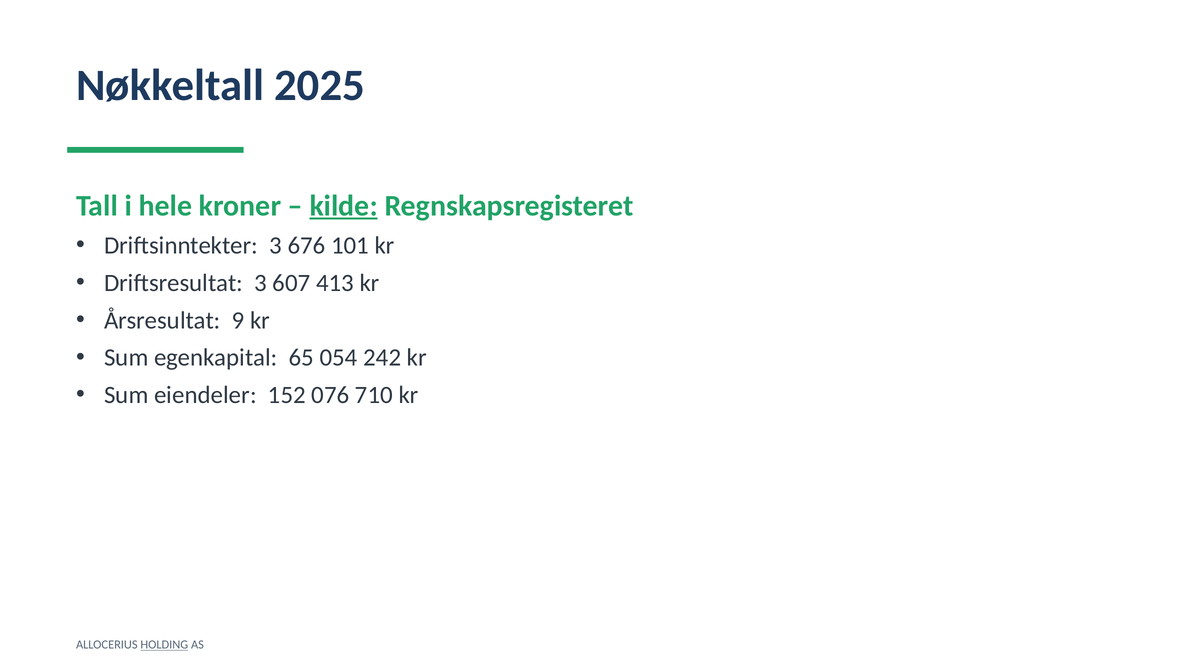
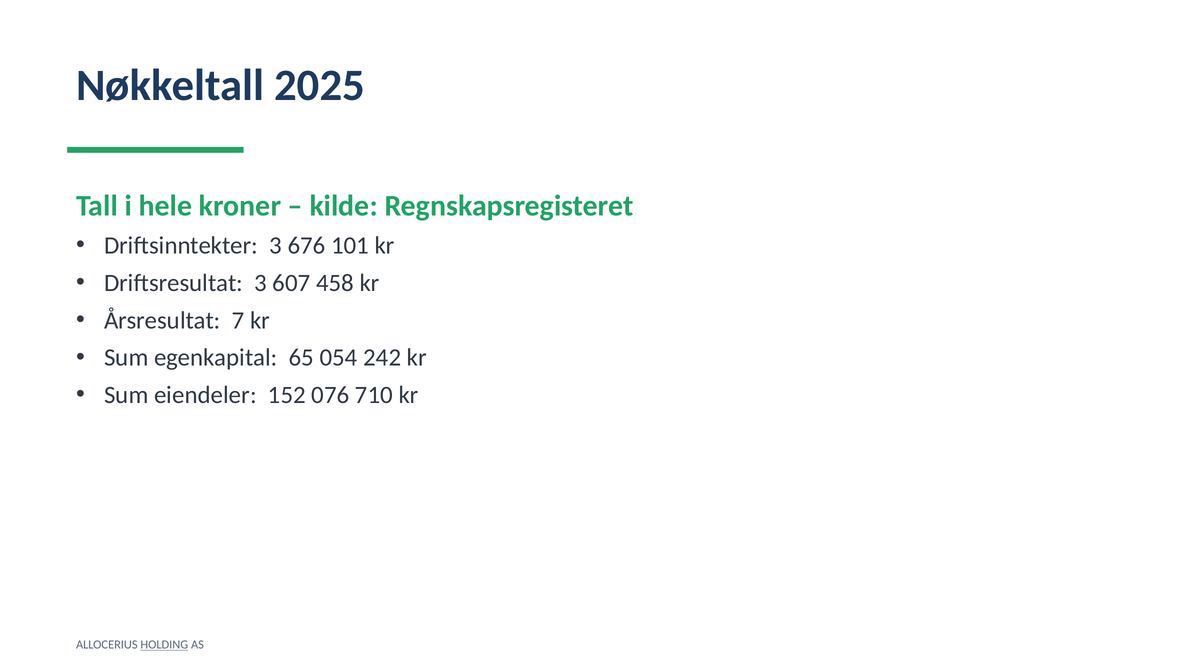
kilde underline: present -> none (344, 206)
413: 413 -> 458 (335, 283)
9: 9 -> 7 (238, 320)
